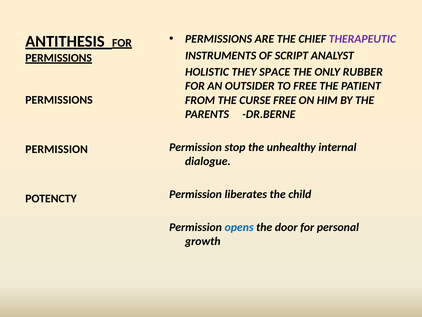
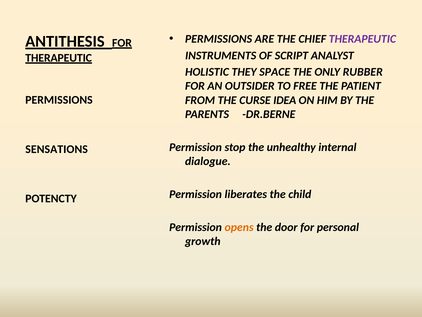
PERMISSIONS: PERMISSIONS -> THERAPEUTIC (59, 58)
CURSE FREE: FREE -> IDEA (285, 100)
PERMISSION: PERMISSION -> SENSATIONS (57, 149)
opens colour: blue -> orange (239, 227)
